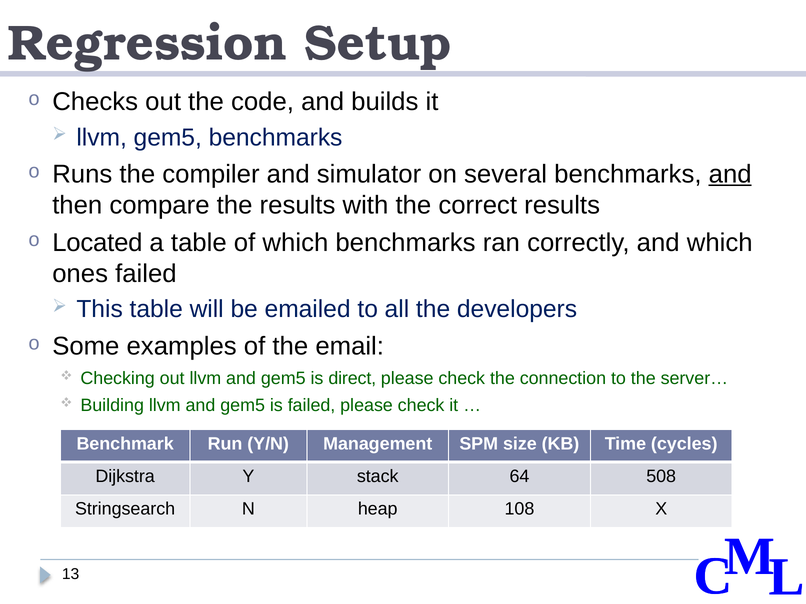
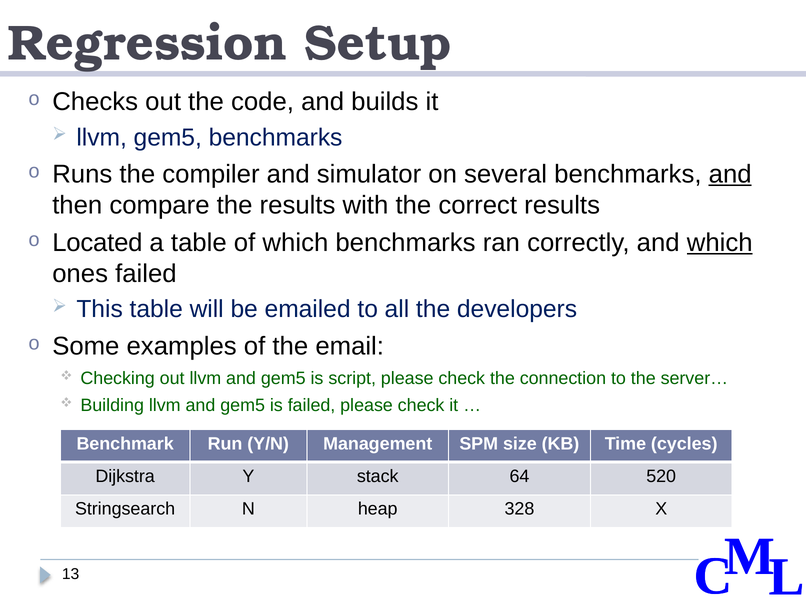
which underline: none -> present (720, 243)
direct: direct -> script (352, 379)
508: 508 -> 520 (661, 477)
108: 108 -> 328 (519, 509)
